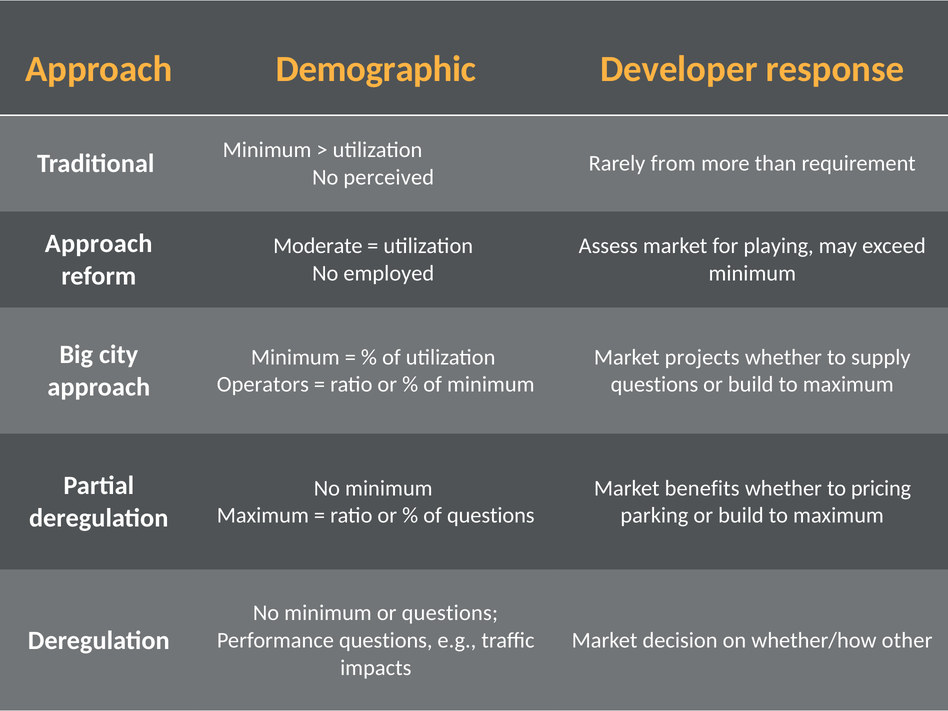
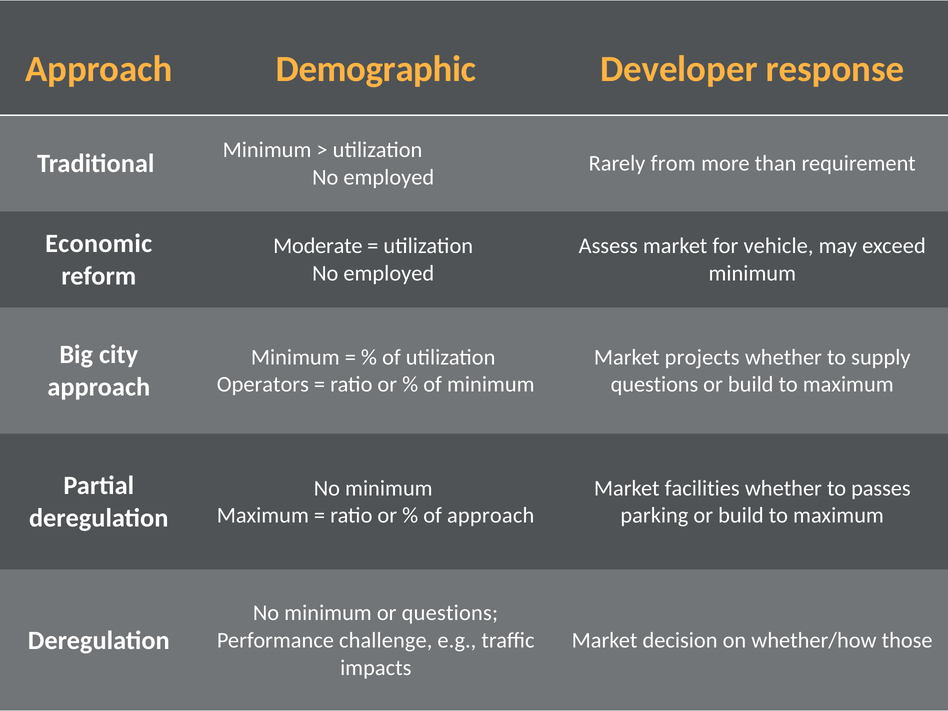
perceived: perceived -> employed (389, 177)
Approach: Approach -> Economic (99, 244)
playing: playing -> vehicle (779, 246)
benefits: benefits -> facilities (702, 488)
pricing: pricing -> passes (881, 488)
of questions: questions -> approach (491, 516)
Performance questions: questions -> challenge (386, 640)
other: other -> those (907, 640)
